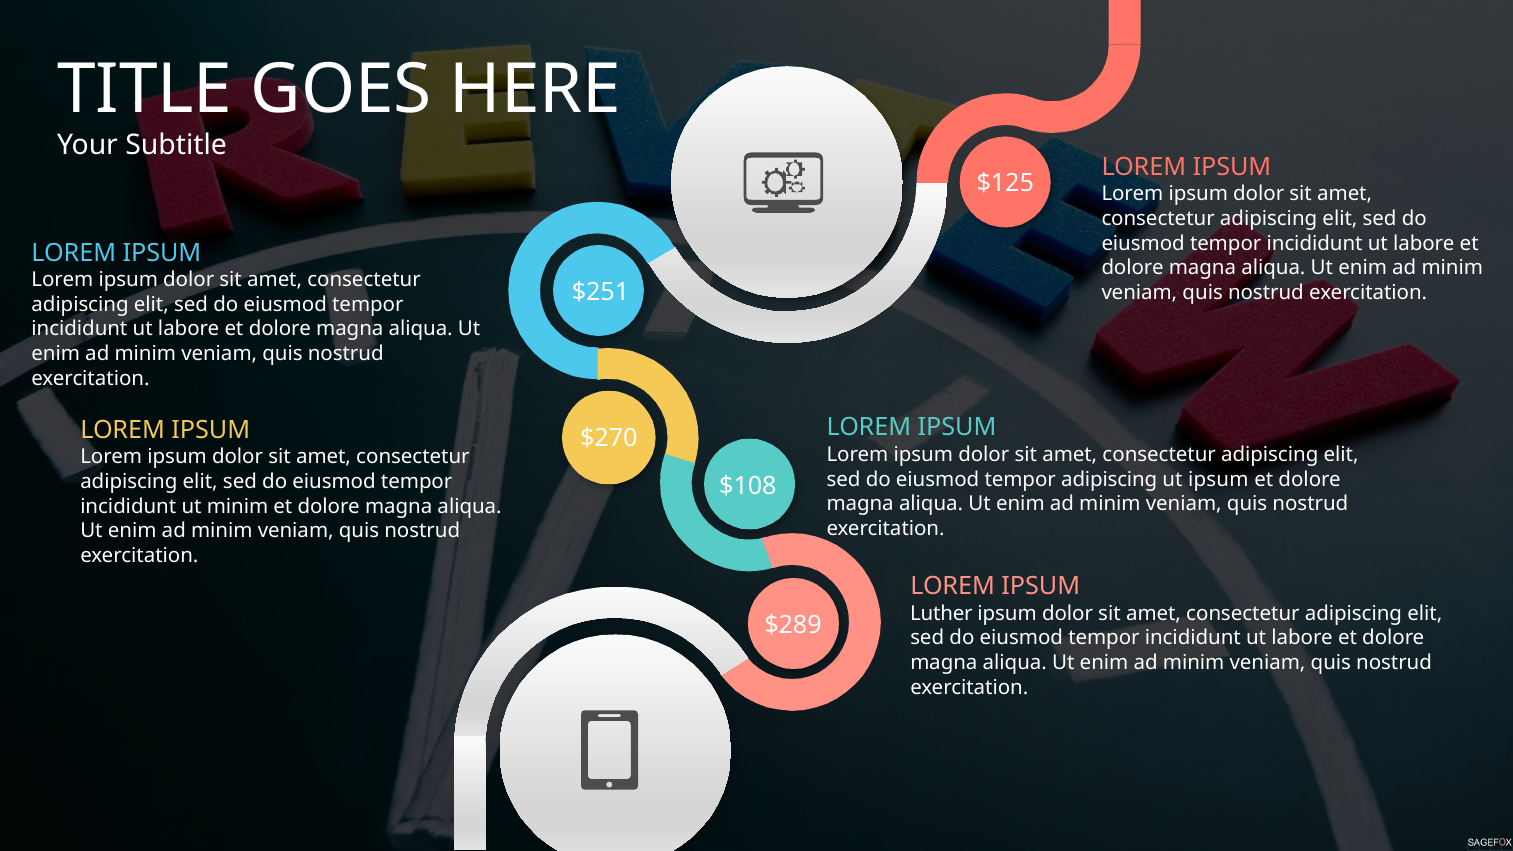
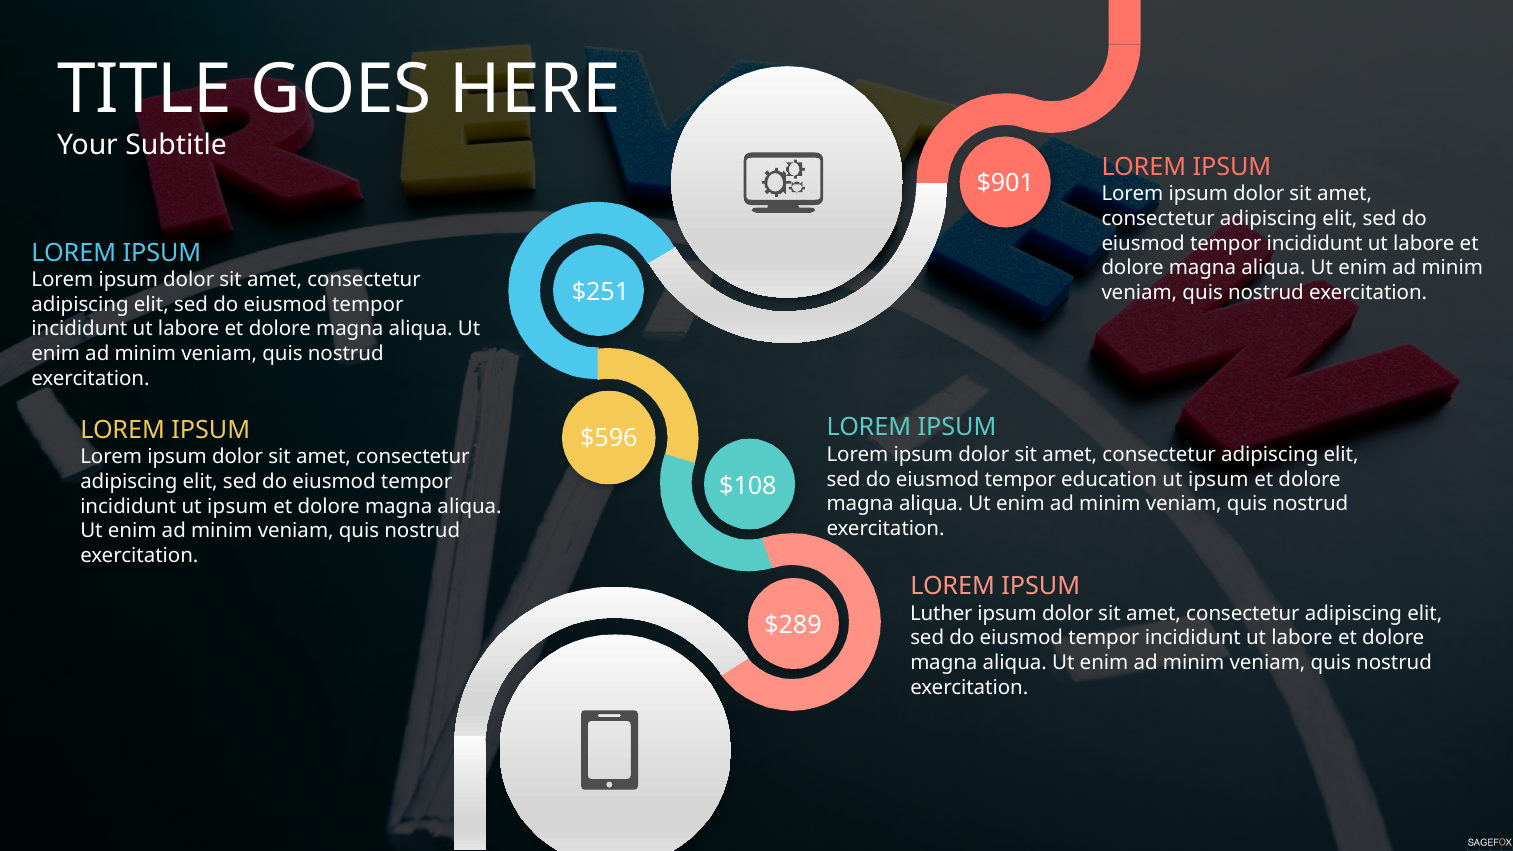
$125: $125 -> $901 (1005, 183)
$270: $270 -> $596 (609, 438)
tempor adipiscing: adipiscing -> education (1109, 479)
incididunt ut minim: minim -> ipsum (237, 506)
